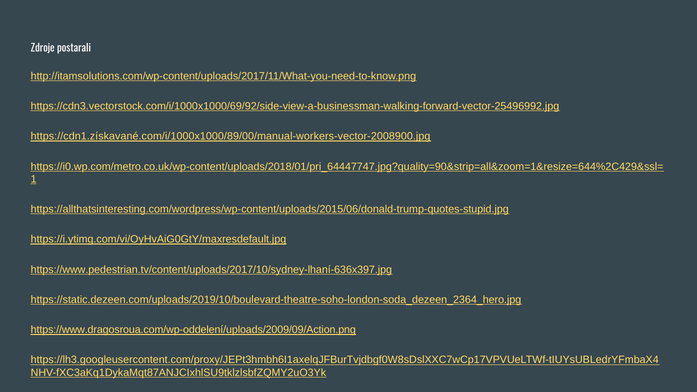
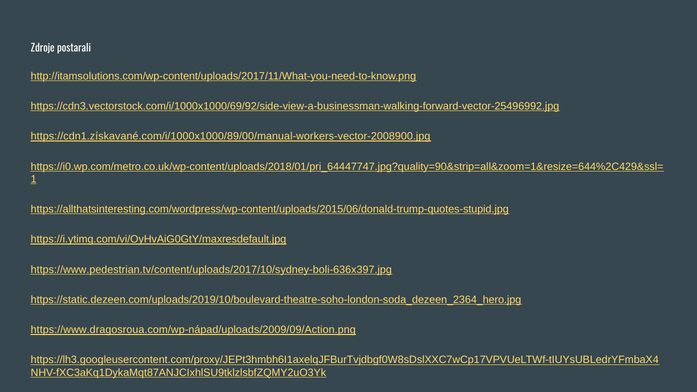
https://www.pedestrian.tv/content/uploads/2017/10/sydney-lhaní-636x397.jpg: https://www.pedestrian.tv/content/uploads/2017/10/sydney-lhaní-636x397.jpg -> https://www.pedestrian.tv/content/uploads/2017/10/sydney-boli-636x397.jpg (211, 270)
https://www.dragosroua.com/wp-oddelení/uploads/2009/09/Action.png: https://www.dragosroua.com/wp-oddelení/uploads/2009/09/Action.png -> https://www.dragosroua.com/wp-nápad/uploads/2009/09/Action.png (193, 330)
